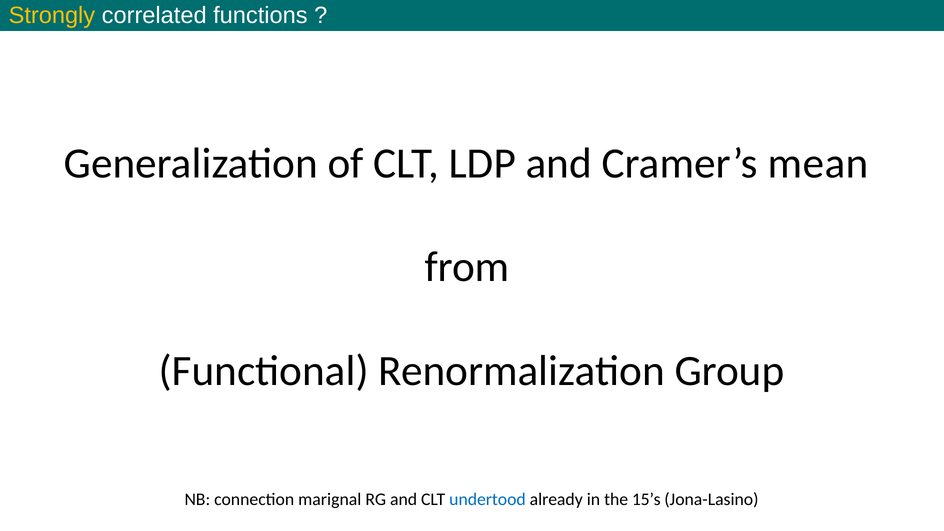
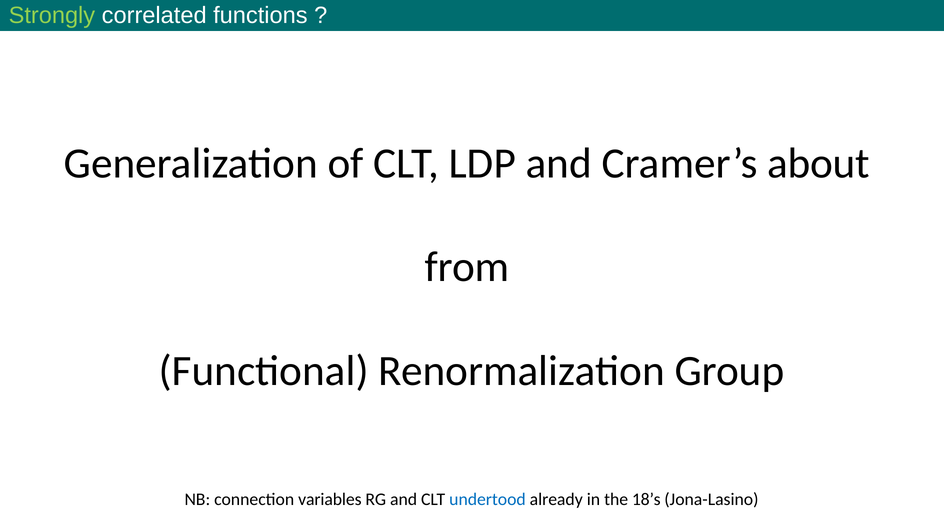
Strongly colour: yellow -> light green (52, 15)
mean: mean -> about (818, 163)
marignal: marignal -> variables (330, 500)
15’s: 15’s -> 18’s (646, 500)
